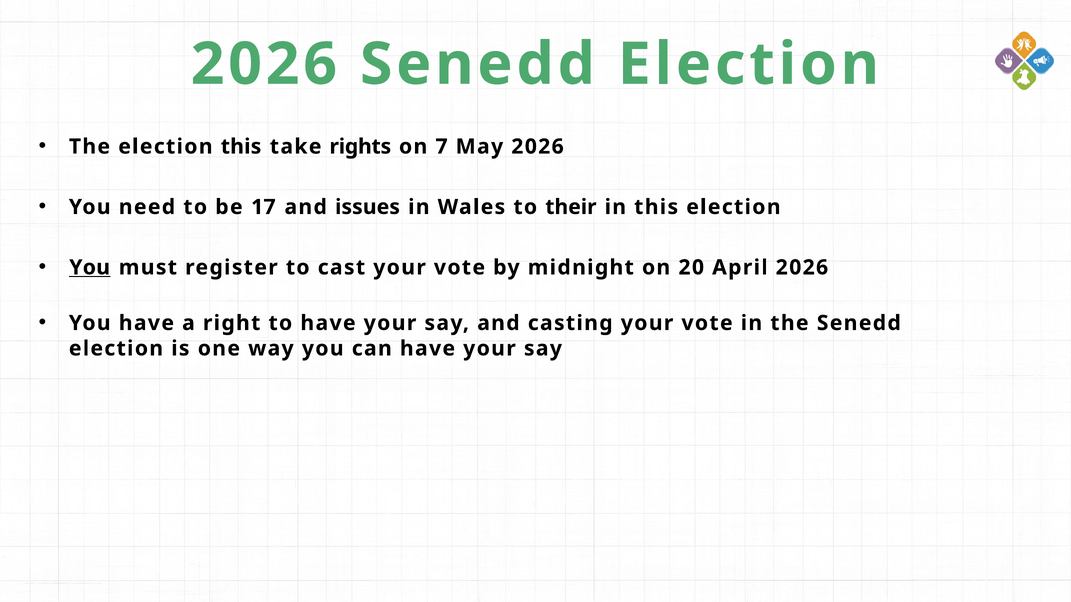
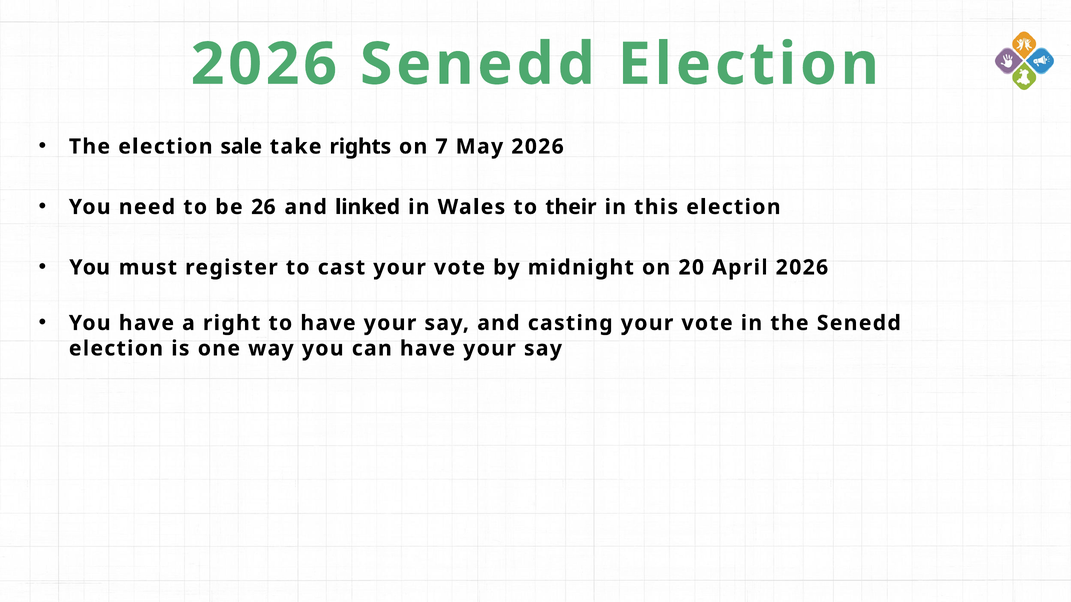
election this: this -> sale (241, 147)
17: 17 -> 26 (263, 207)
issues: issues -> linked (368, 207)
You underline: present -> none (90, 268)
